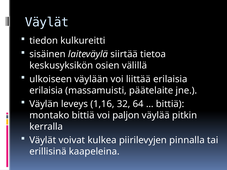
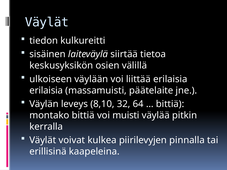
1,16: 1,16 -> 8,10 (102, 104)
paljon: paljon -> muisti (126, 115)
